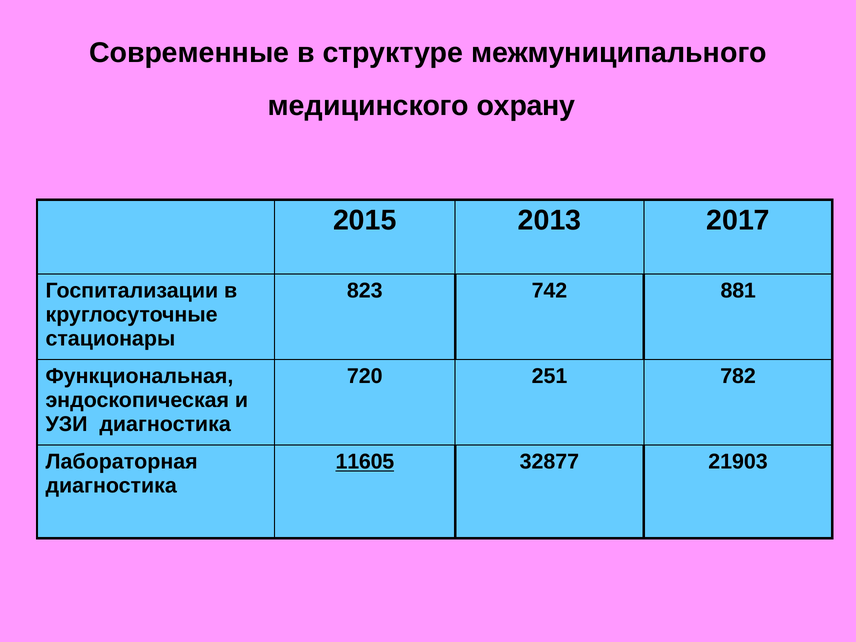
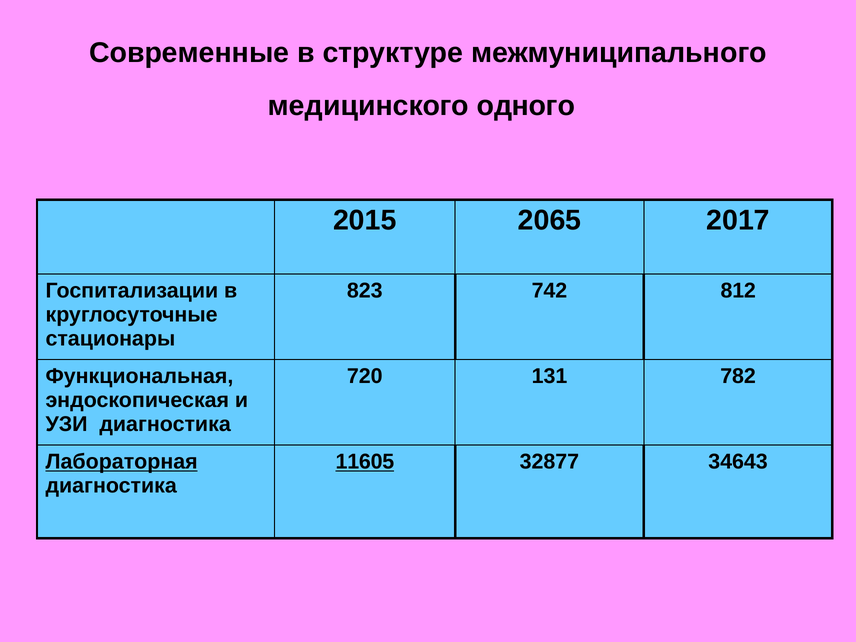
охрану: охрану -> одного (526, 106)
2013: 2013 -> 2065 (550, 220)
881: 881 -> 812 (738, 291)
251: 251 -> 131 (549, 376)
Лабораторная underline: none -> present (122, 462)
21903: 21903 -> 34643 (738, 462)
